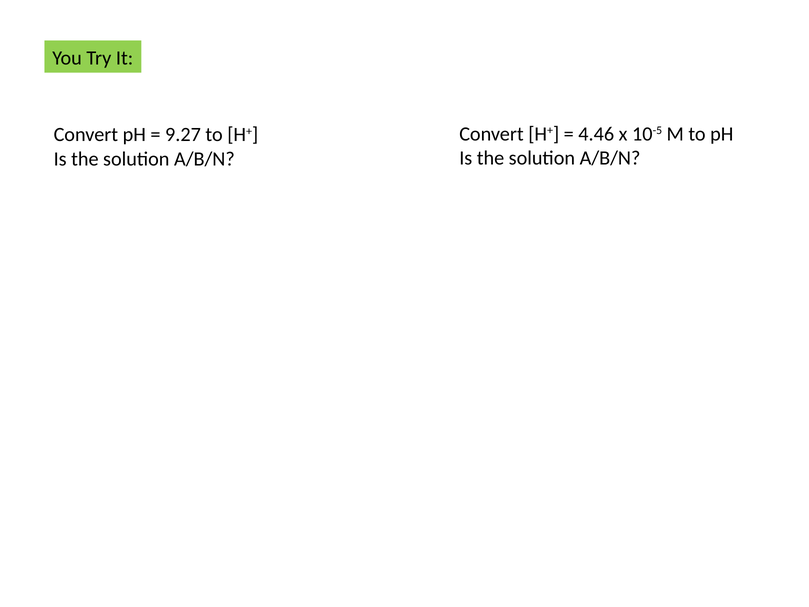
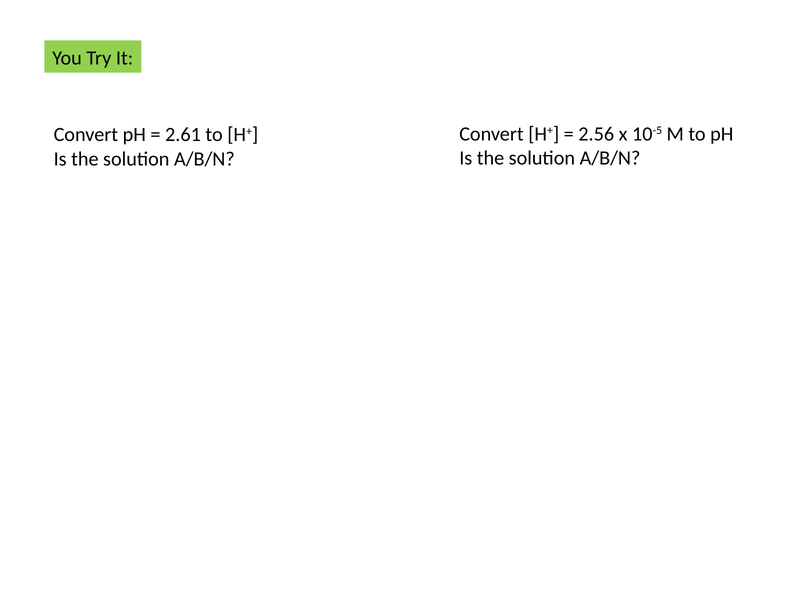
4.46: 4.46 -> 2.56 (596, 134)
9.27: 9.27 -> 2.61 (183, 135)
